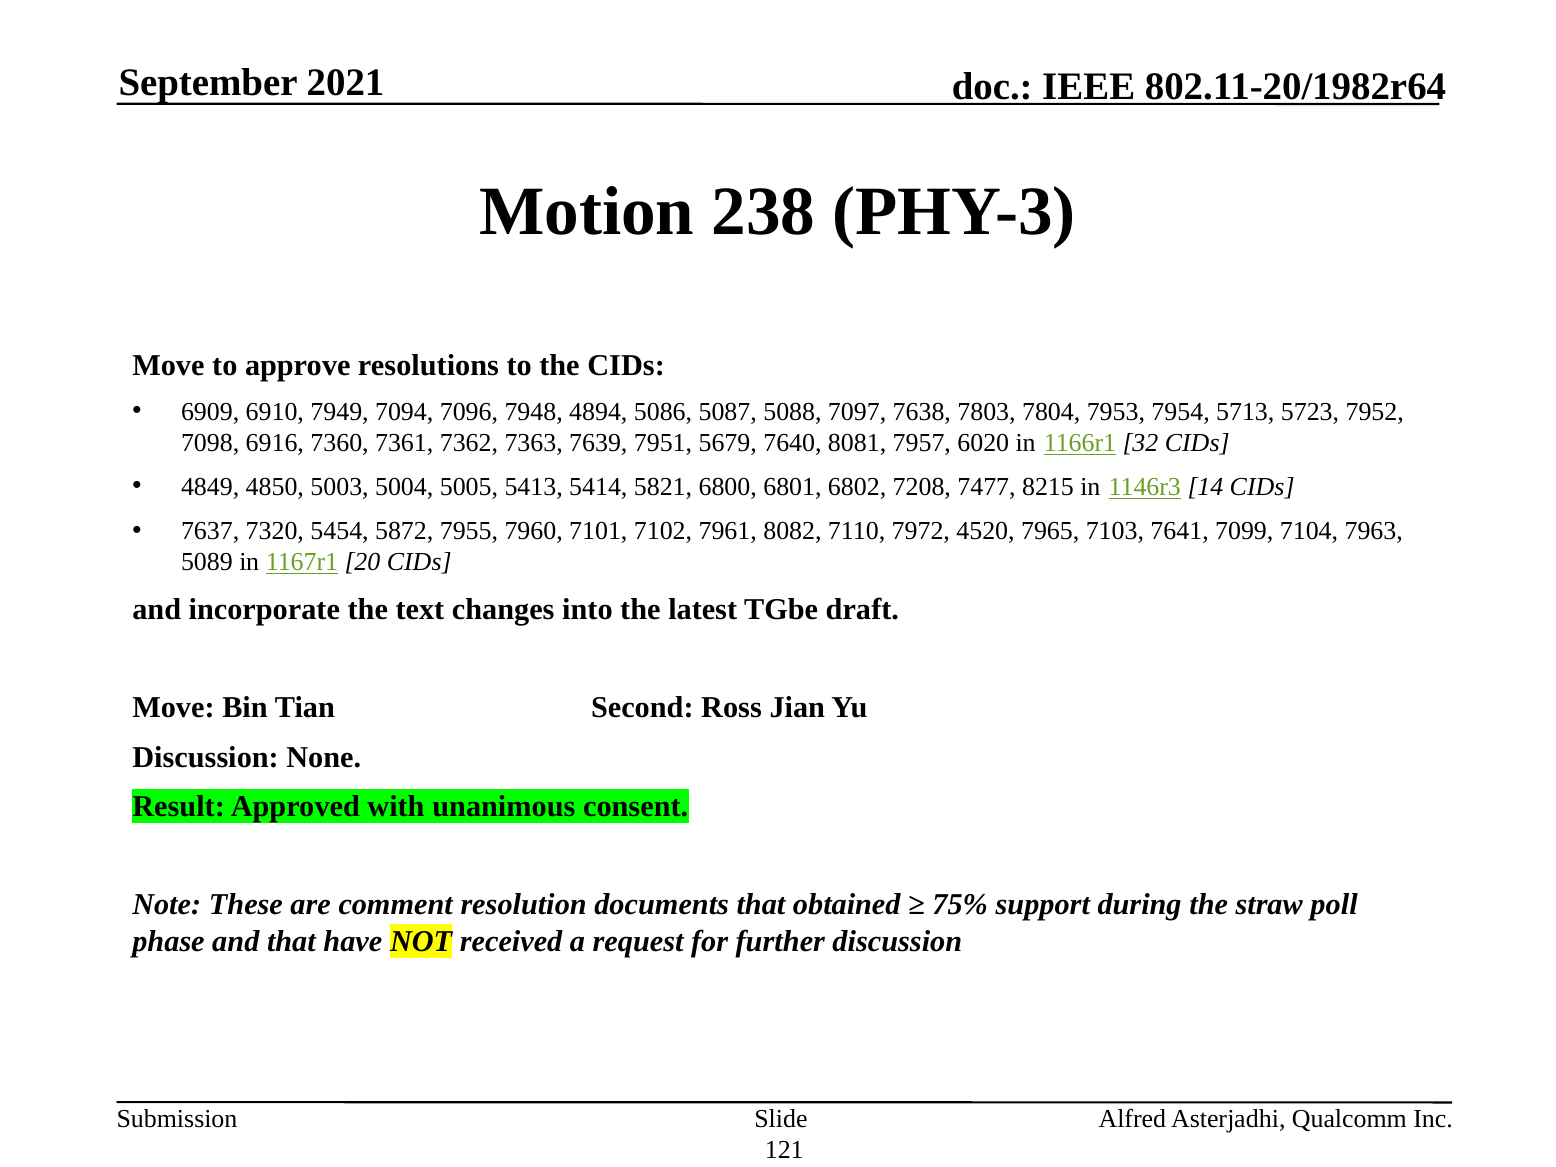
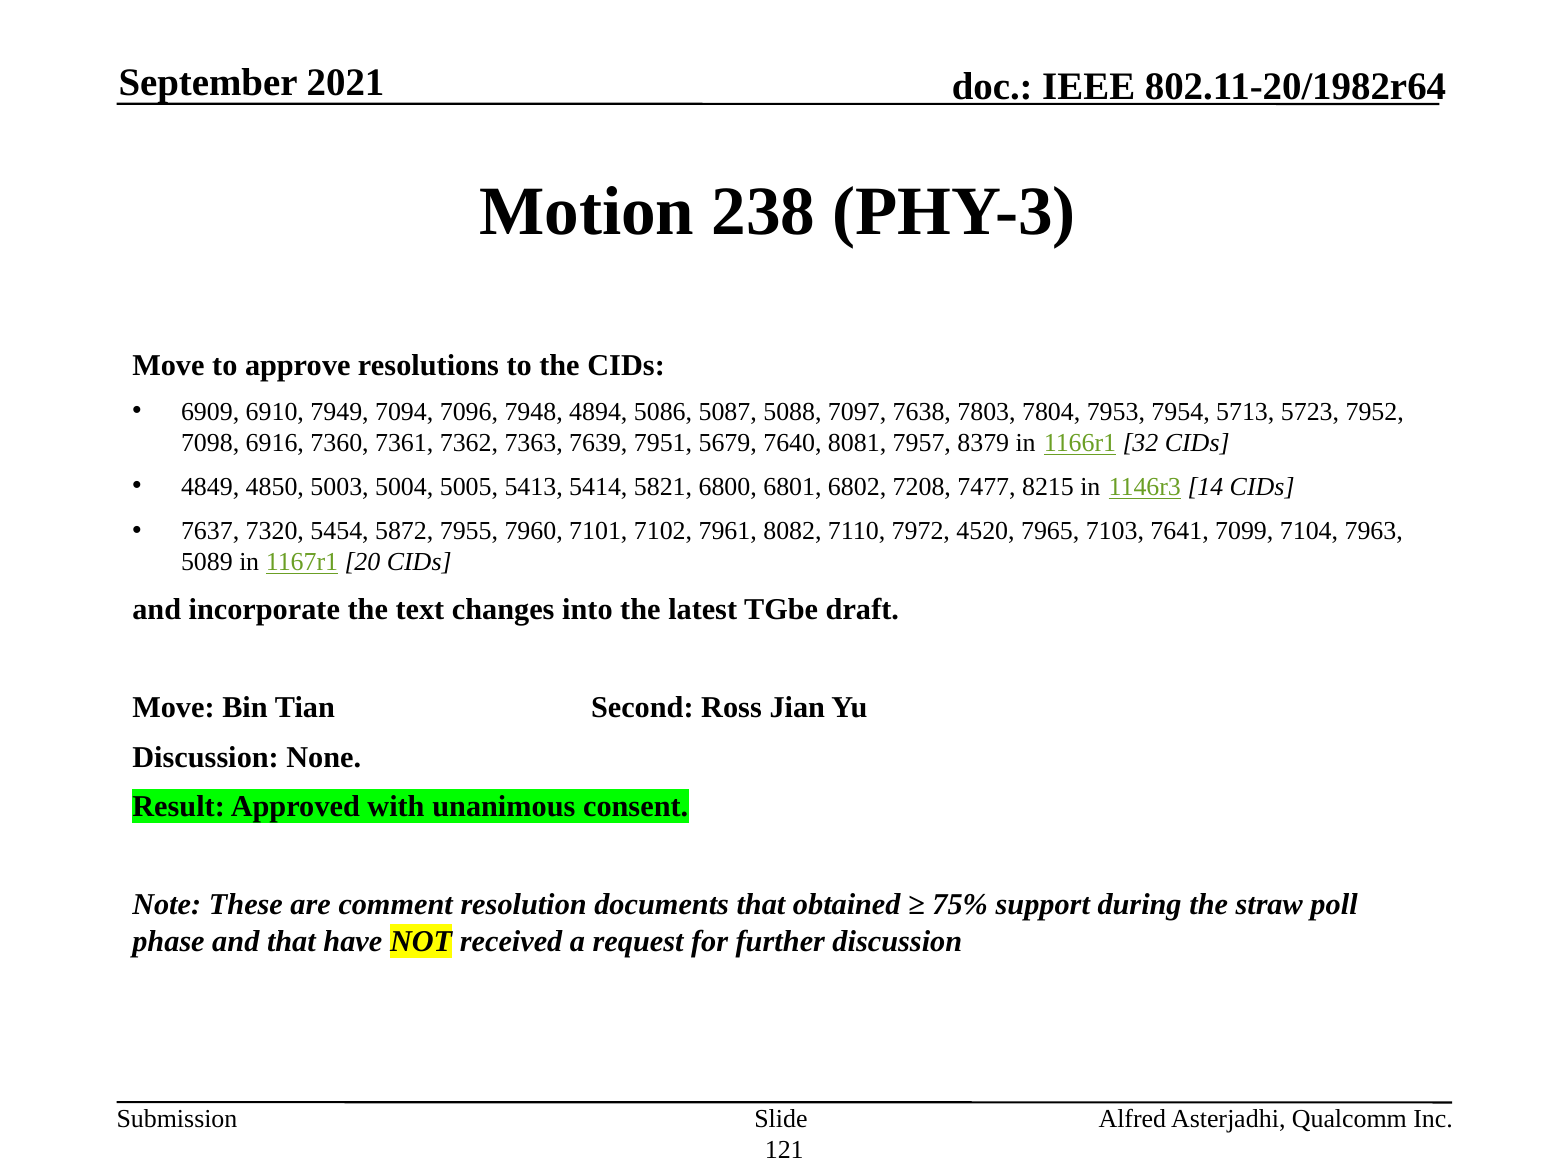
6020: 6020 -> 8379 (983, 443)
